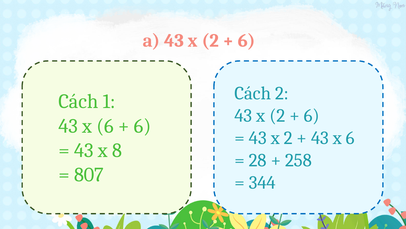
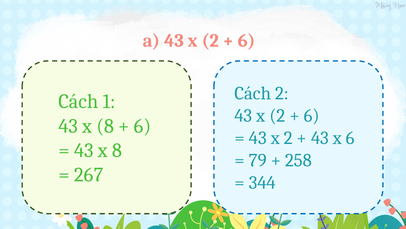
6: 6 -> 8 (105, 126)
28: 28 -> 79 (258, 160)
807: 807 -> 267 (89, 174)
